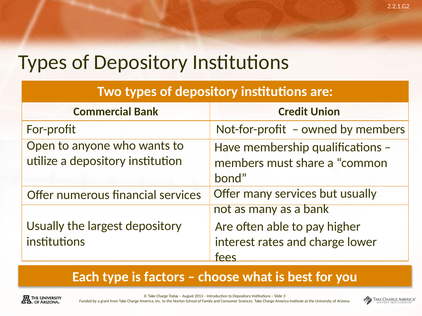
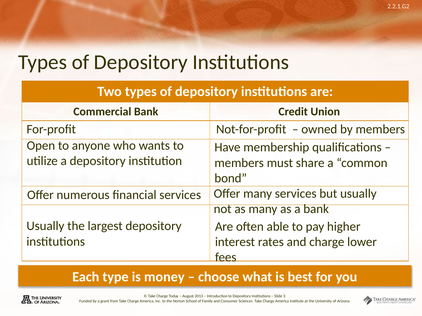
factors: factors -> money (164, 277)
